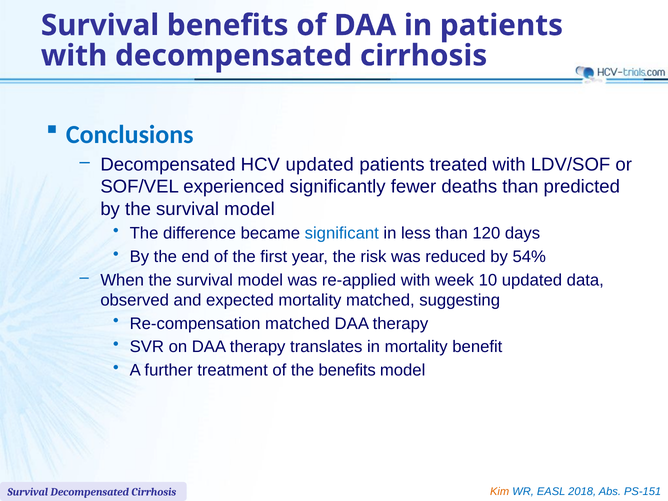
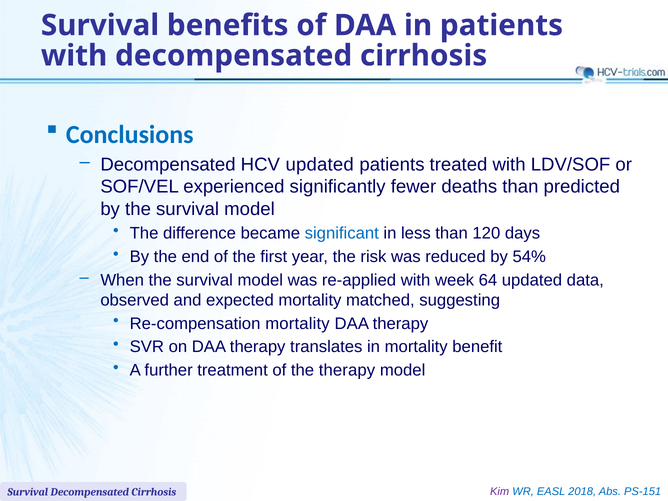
10: 10 -> 64 (488, 280)
Re-compensation matched: matched -> mortality (297, 324)
the benefits: benefits -> therapy (347, 370)
Kim colour: orange -> purple (500, 492)
